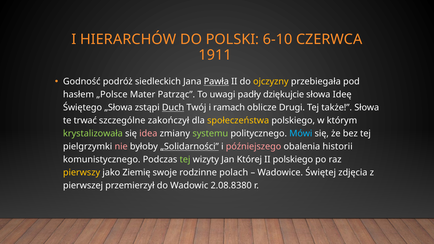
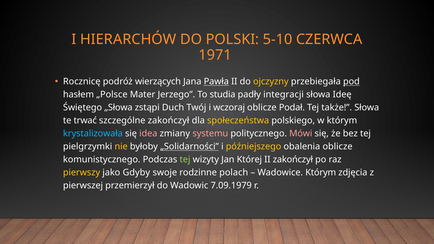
6-10: 6-10 -> 5-10 (278, 39)
1911: 1911 -> 1971 (215, 55)
Godność: Godność -> Rocznicę (82, 82)
siedleckich: siedleckich -> wierzących (158, 82)
pod underline: none -> present (351, 82)
Patrząc: Patrząc -> Jerzego (176, 95)
uwagi: uwagi -> studia (223, 95)
dziękujcie: dziękujcie -> integracji (284, 95)
Duch underline: present -> none (173, 108)
ramach: ramach -> wczoraj (229, 108)
Drugi: Drugi -> Podał (292, 108)
krystalizowała colour: light green -> light blue (93, 134)
systemu colour: light green -> pink (210, 134)
Mówi colour: light blue -> pink (301, 134)
nie colour: pink -> yellow (121, 147)
późniejszego colour: pink -> yellow (254, 147)
obalenia historii: historii -> oblicze (338, 147)
II polskiego: polskiego -> zakończył (293, 160)
Ziemię: Ziemię -> Gdyby (136, 173)
Wadowice Świętej: Świętej -> Którym (321, 173)
2.08.8380: 2.08.8380 -> 7.09.1979 (231, 186)
